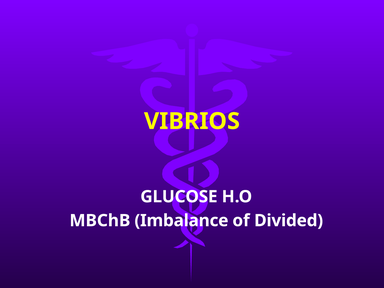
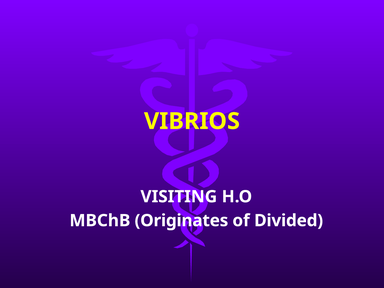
GLUCOSE: GLUCOSE -> VISITING (179, 197)
Imbalance: Imbalance -> Originates (181, 221)
